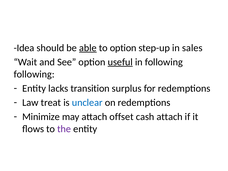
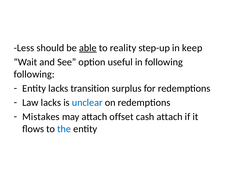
Idea: Idea -> Less (24, 48)
to option: option -> reality (123, 48)
sales: sales -> keep (192, 48)
useful underline: present -> none (120, 62)
Law treat: treat -> lacks (51, 103)
Minimize: Minimize -> Mistakes (41, 117)
the colour: purple -> blue (64, 129)
